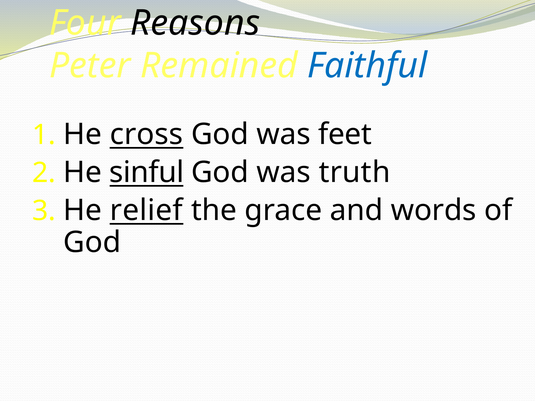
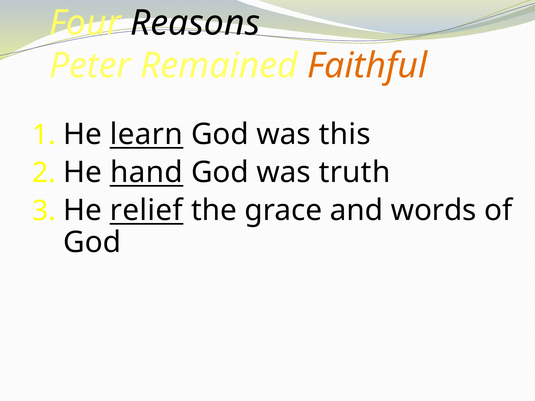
Faithful colour: blue -> orange (367, 66)
cross: cross -> learn (146, 134)
feet: feet -> this (345, 134)
sinful: sinful -> hand (146, 172)
